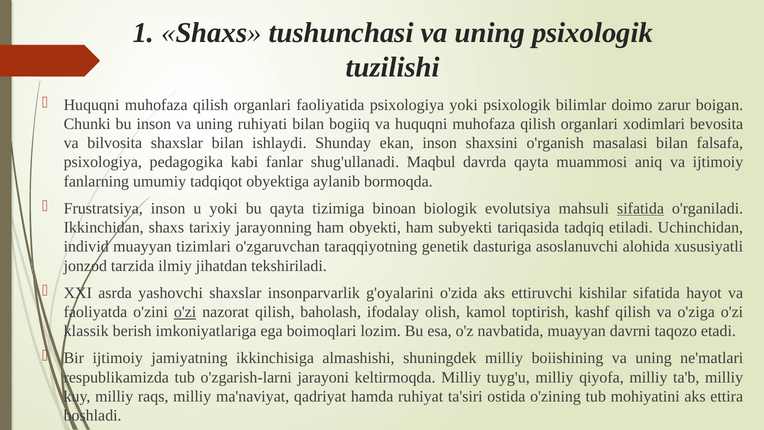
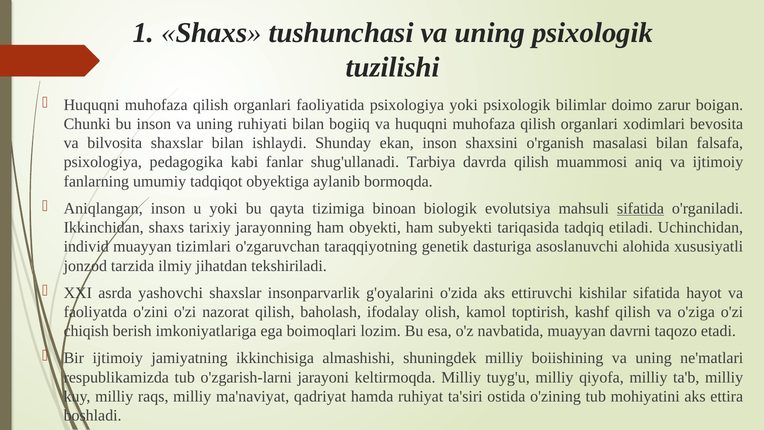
Maqbul: Maqbul -> Tarbiya (431, 162)
davrda qayta: qayta -> qilish (531, 162)
Frustratsiya: Frustratsiya -> Aniqlangan (103, 208)
o'zi underline: present -> none (185, 312)
klassik: klassik -> chiqish (86, 331)
